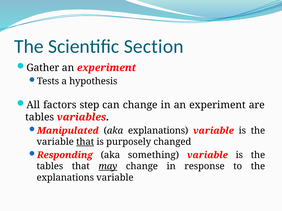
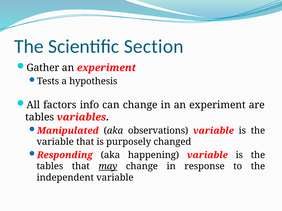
step: step -> info (89, 105)
aka explanations: explanations -> observations (158, 131)
that underline: present -> none (85, 142)
something: something -> happening (154, 155)
explanations: explanations -> independent (65, 178)
